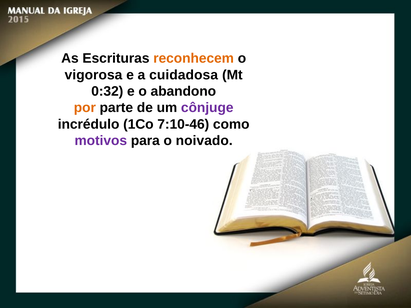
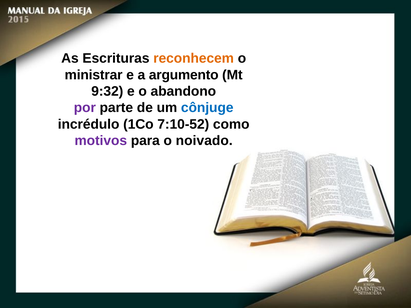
vigorosa: vigorosa -> ministrar (94, 75)
cuidadosa: cuidadosa -> argumento (184, 75)
0:32: 0:32 -> 9:32 (107, 91)
por colour: orange -> purple (85, 108)
cônjuge colour: purple -> blue (207, 108)
7:10-46: 7:10-46 -> 7:10-52 (183, 124)
